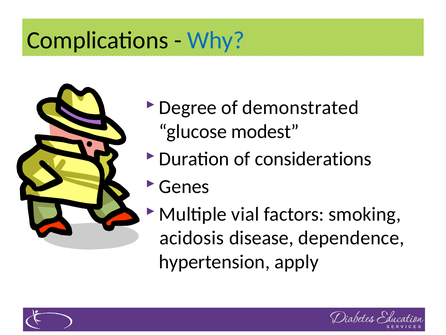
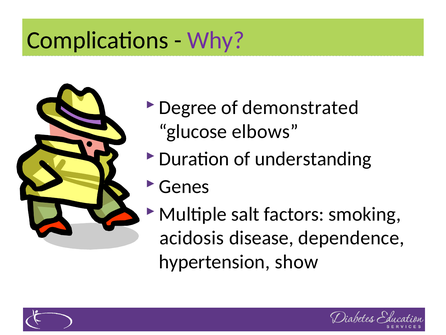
Why colour: blue -> purple (216, 40)
modest: modest -> elbows (265, 131)
considerations: considerations -> understanding (313, 159)
vial: vial -> salt (245, 214)
apply: apply -> show (297, 261)
